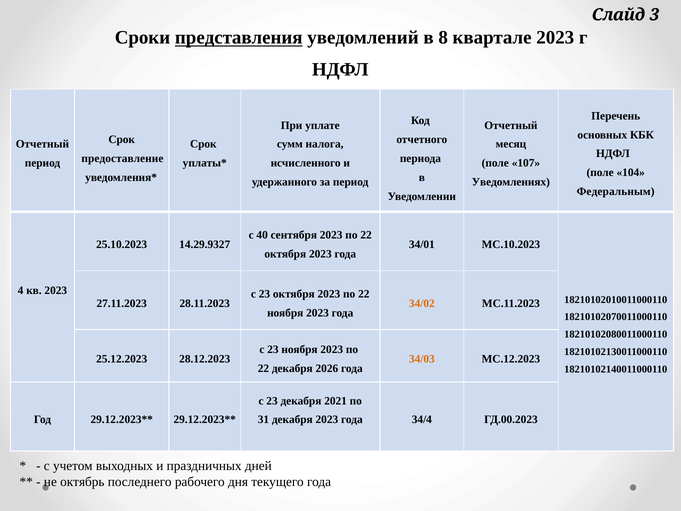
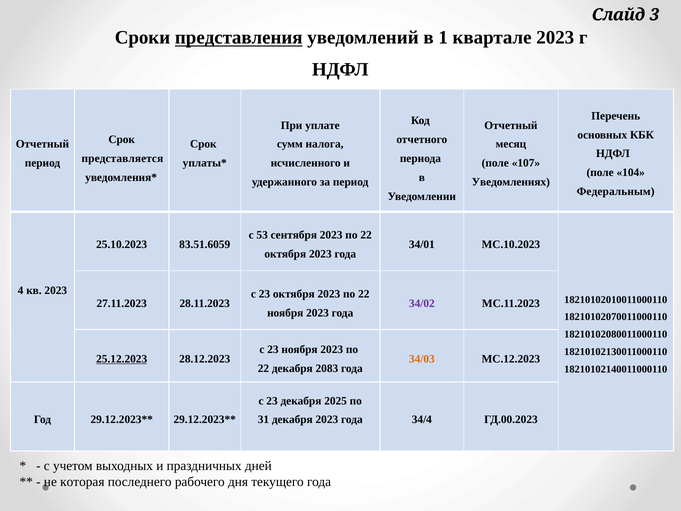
8: 8 -> 1 (443, 38)
предоставление: предоставление -> представляется (122, 158)
40: 40 -> 53 (262, 235)
14.29.9327: 14.29.9327 -> 83.51.6059 (205, 244)
34/02 colour: orange -> purple (422, 303)
25.12.2023 underline: none -> present (122, 359)
2026: 2026 -> 2083 (327, 368)
2021: 2021 -> 2025 (336, 401)
октябрь: октябрь -> которая (82, 482)
